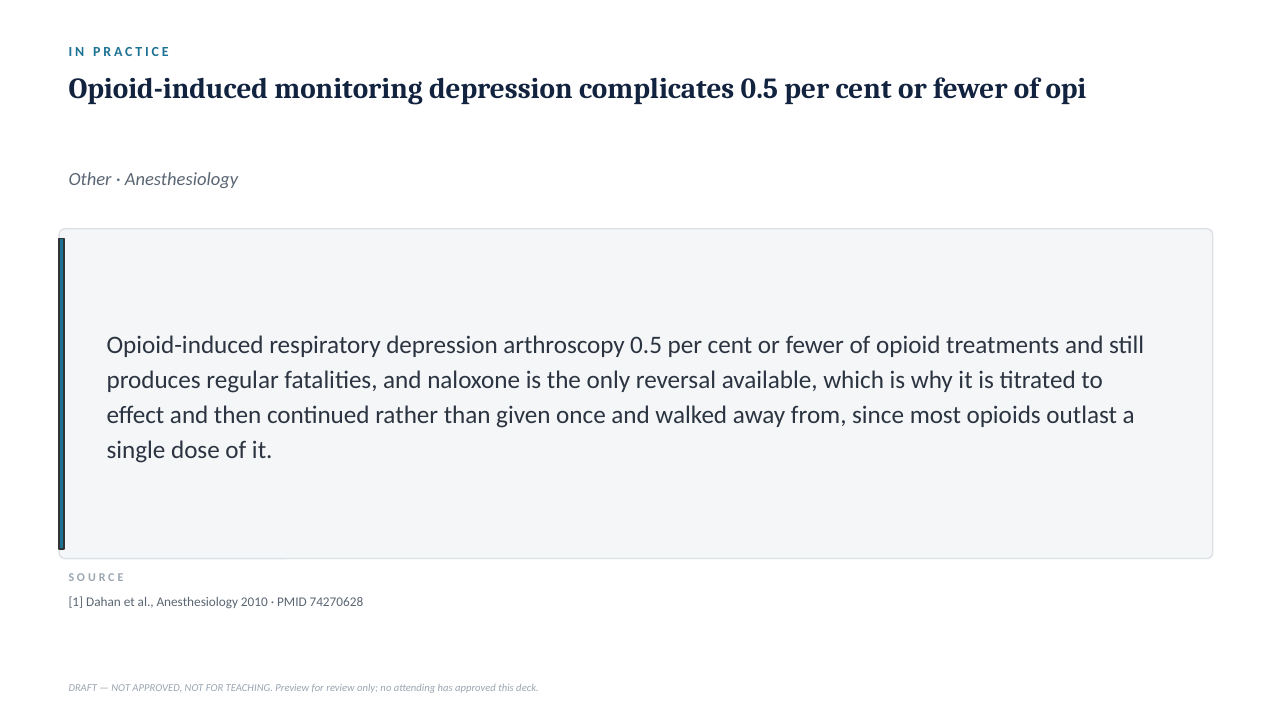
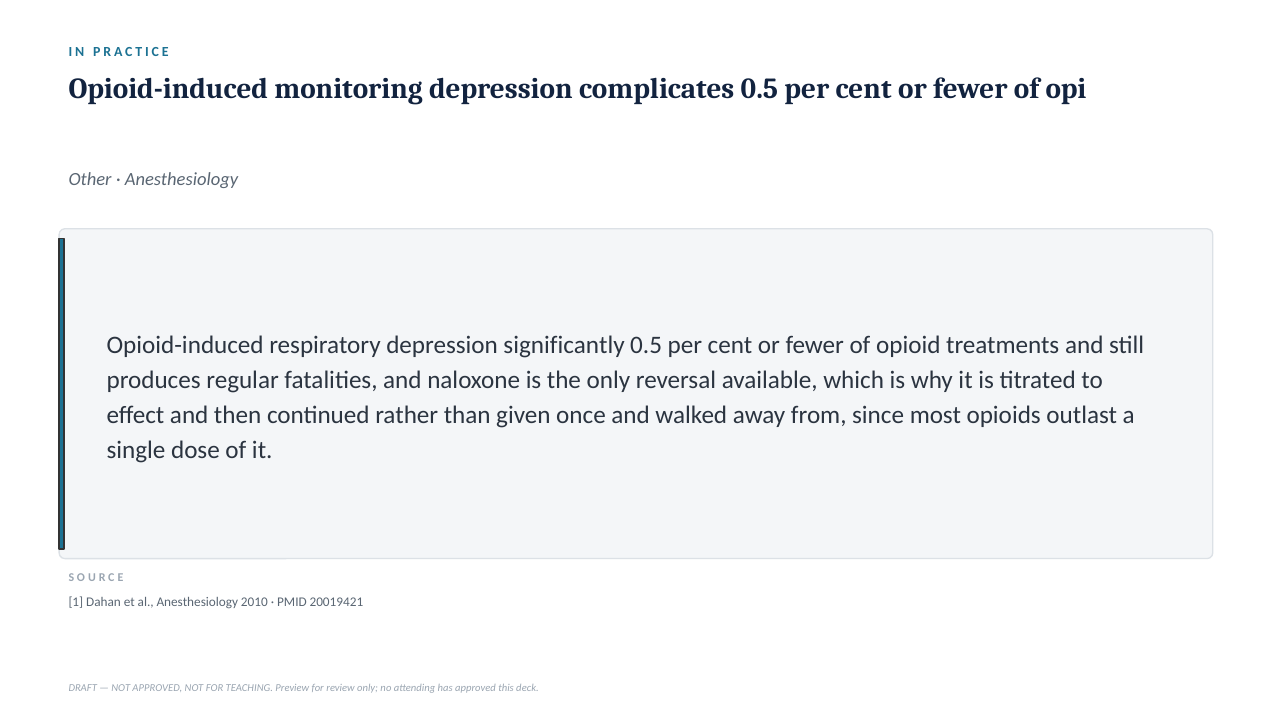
arthroscopy: arthroscopy -> significantly (564, 346)
74270628: 74270628 -> 20019421 (336, 603)
